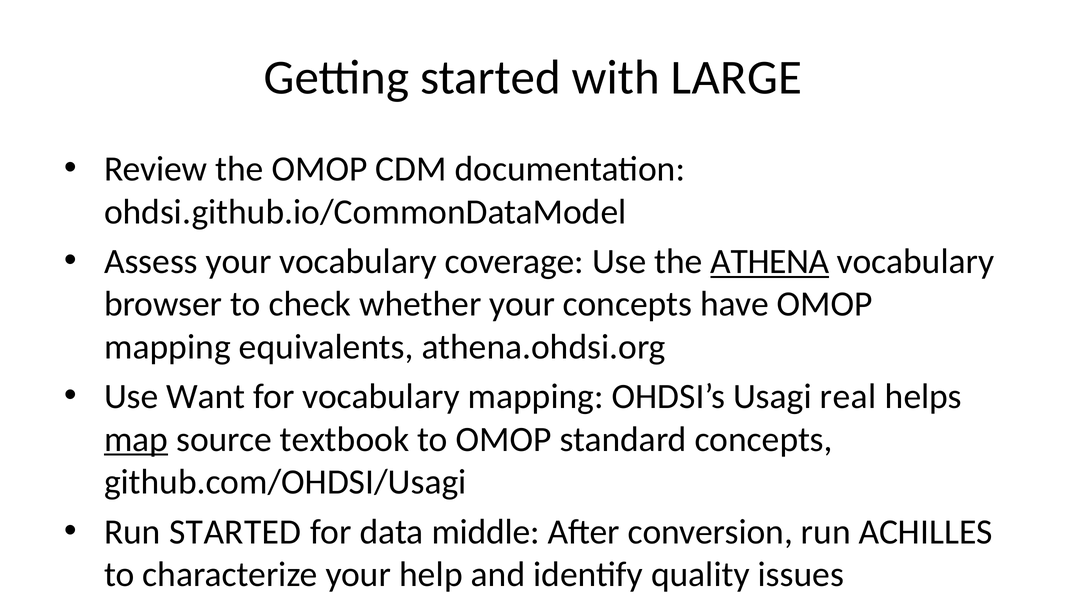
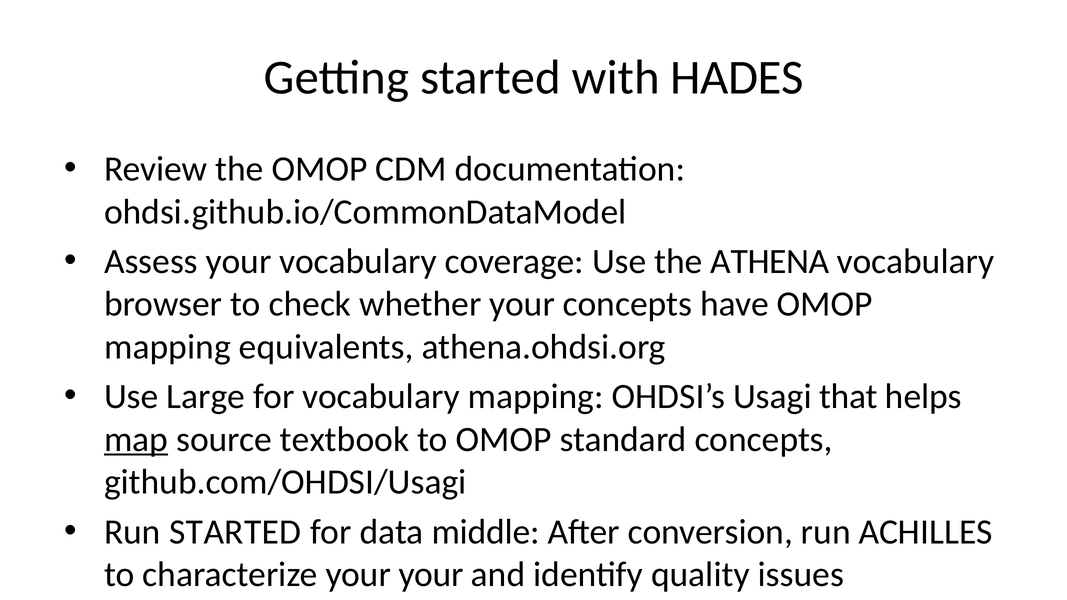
LARGE: LARGE -> HADES (737, 77)
ATHENA underline: present -> none (770, 262)
Want: Want -> Large (206, 397)
real: real -> that (849, 397)
your help: help -> your (431, 575)
